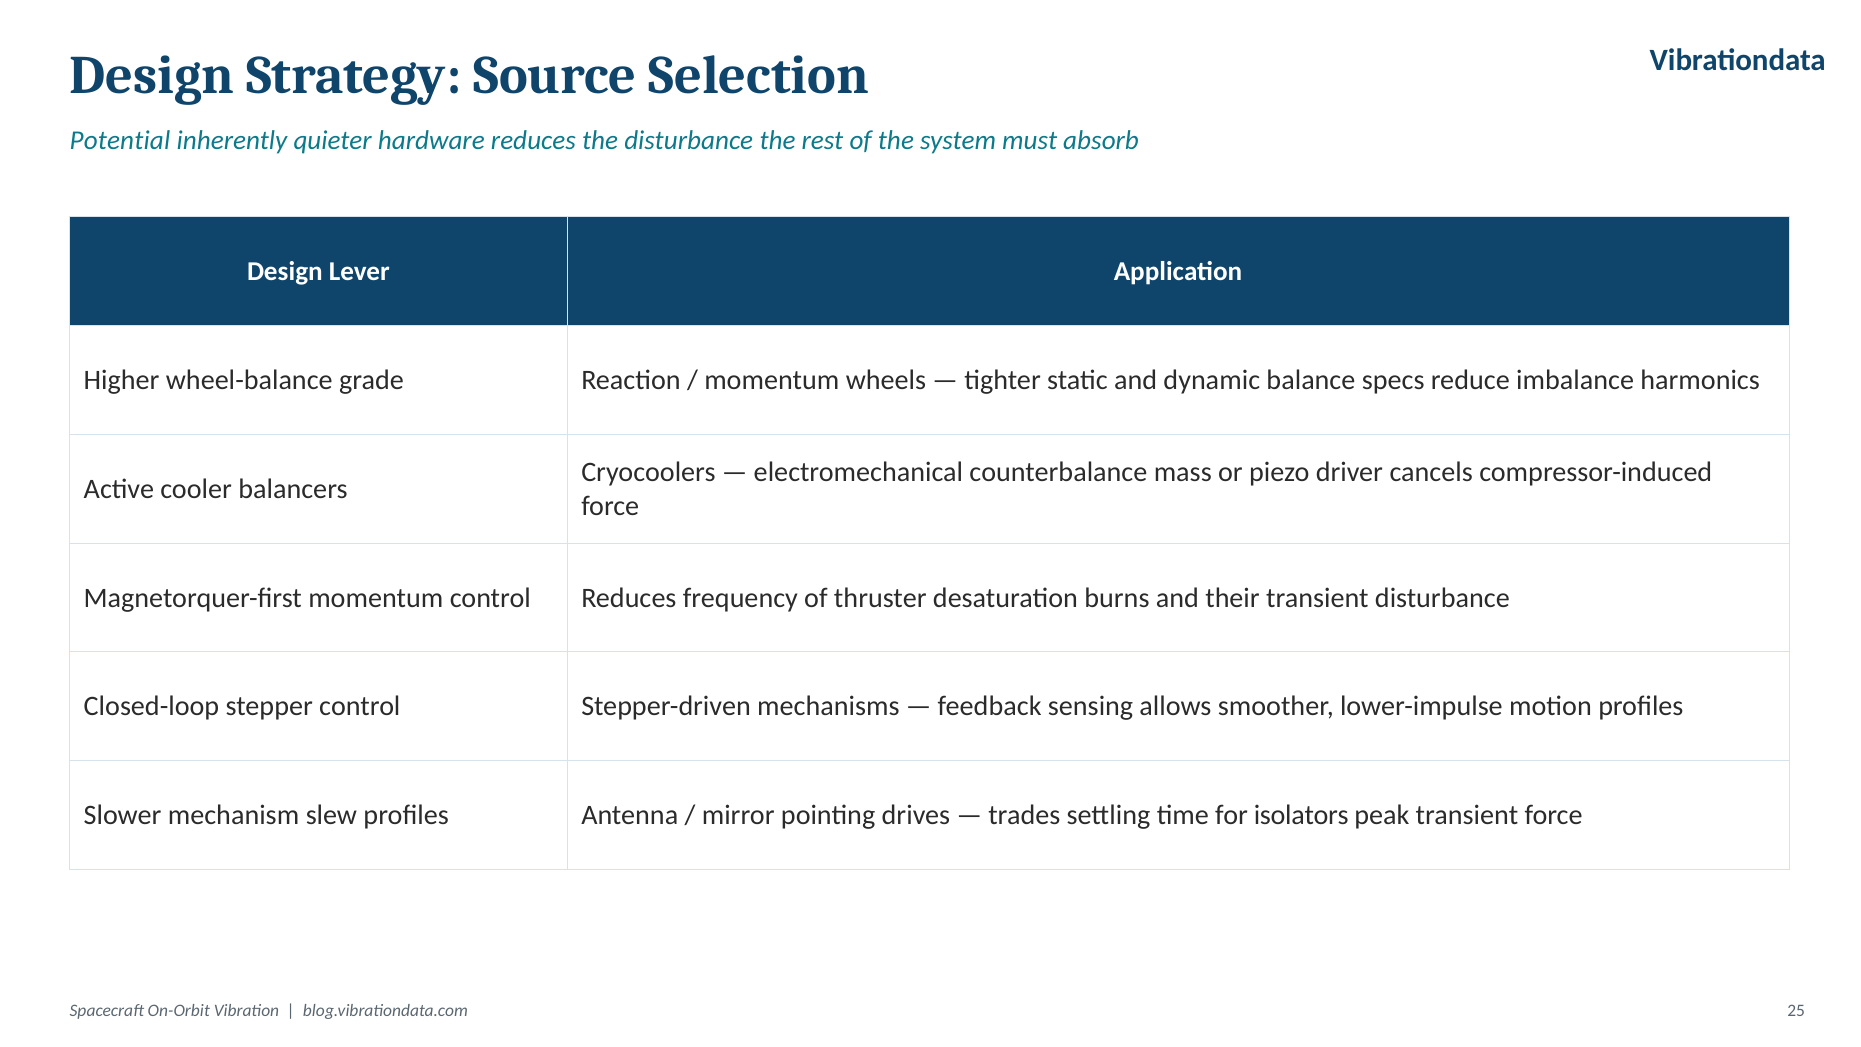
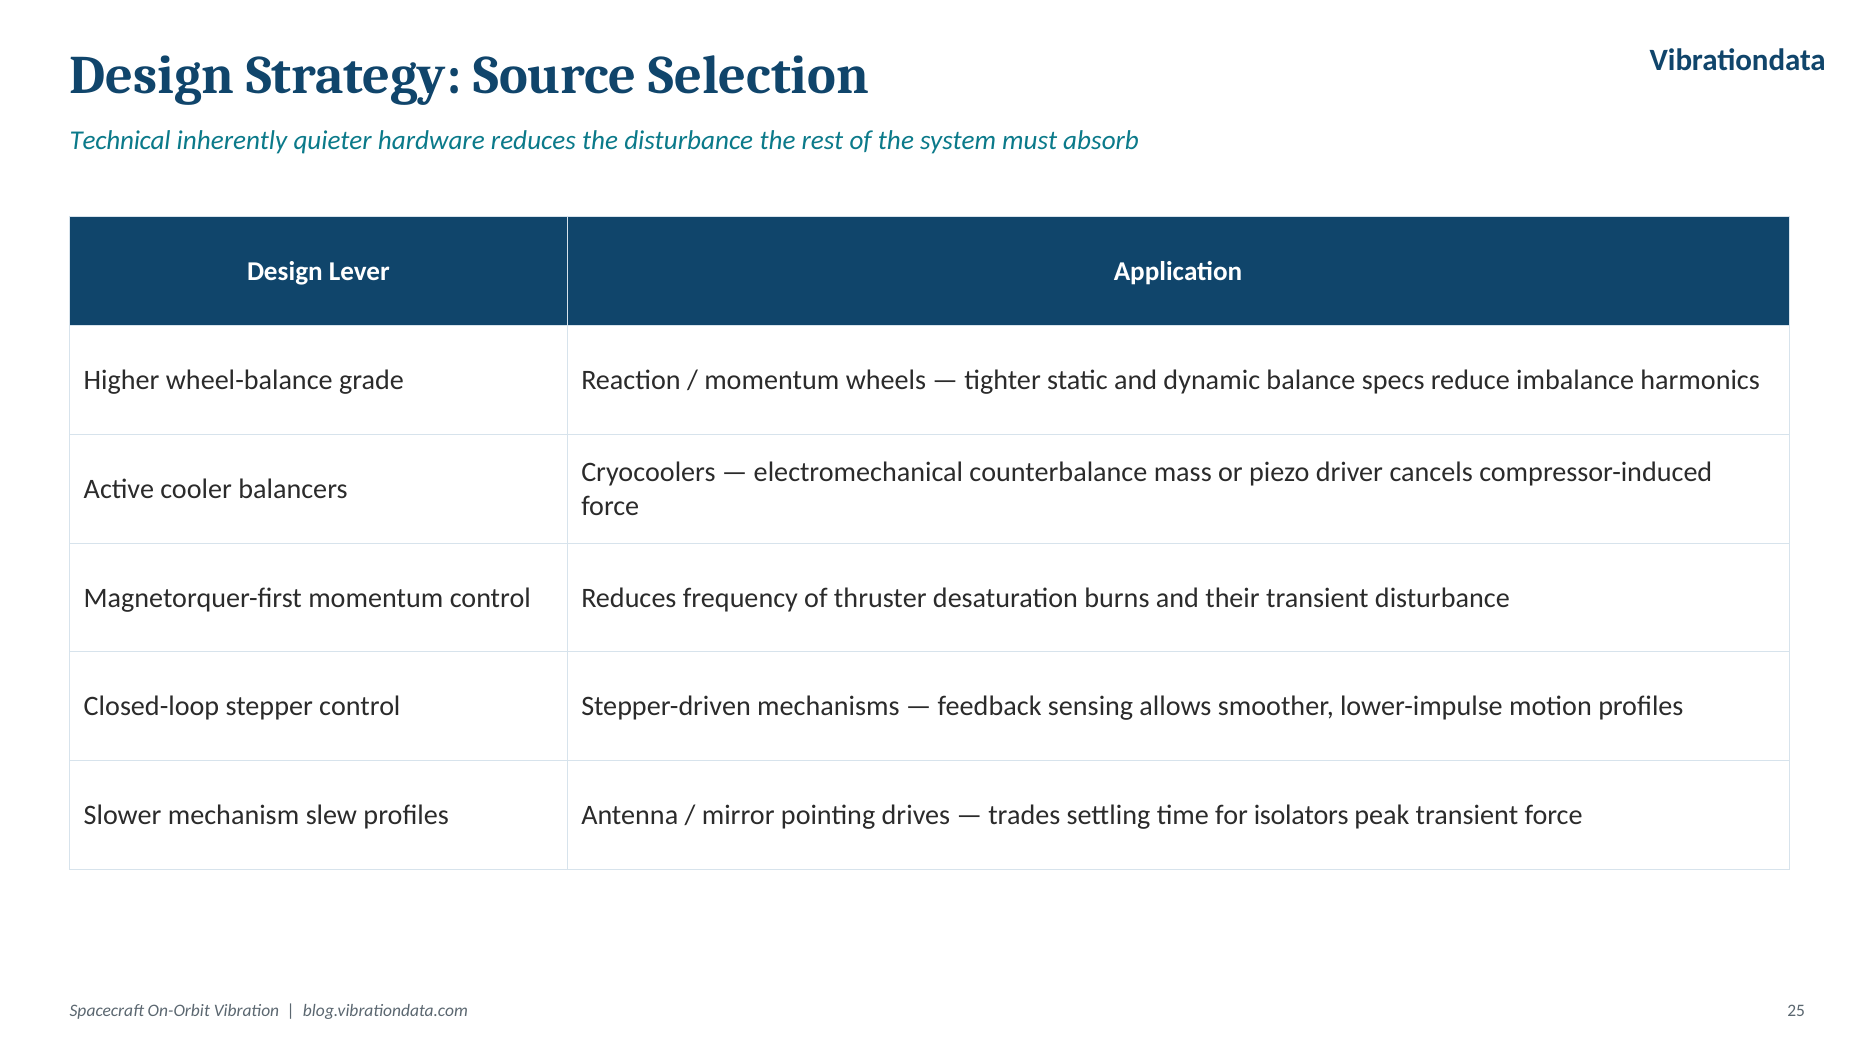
Potential: Potential -> Technical (120, 141)
